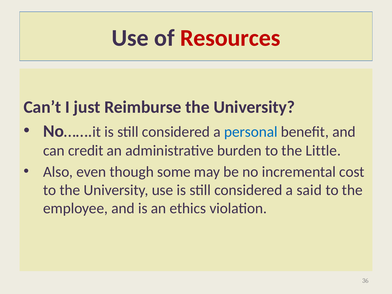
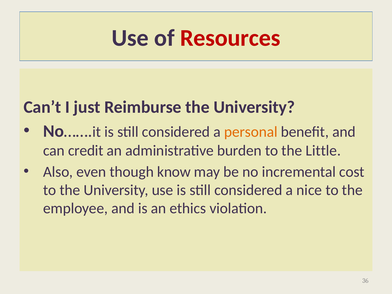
personal colour: blue -> orange (251, 132)
some: some -> know (174, 172)
said: said -> nice (309, 190)
